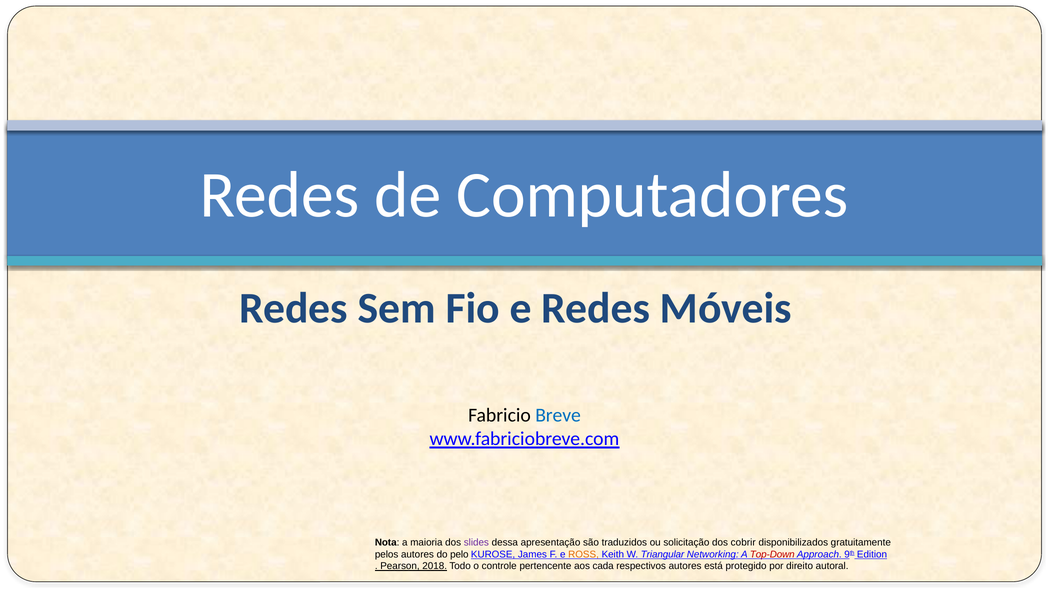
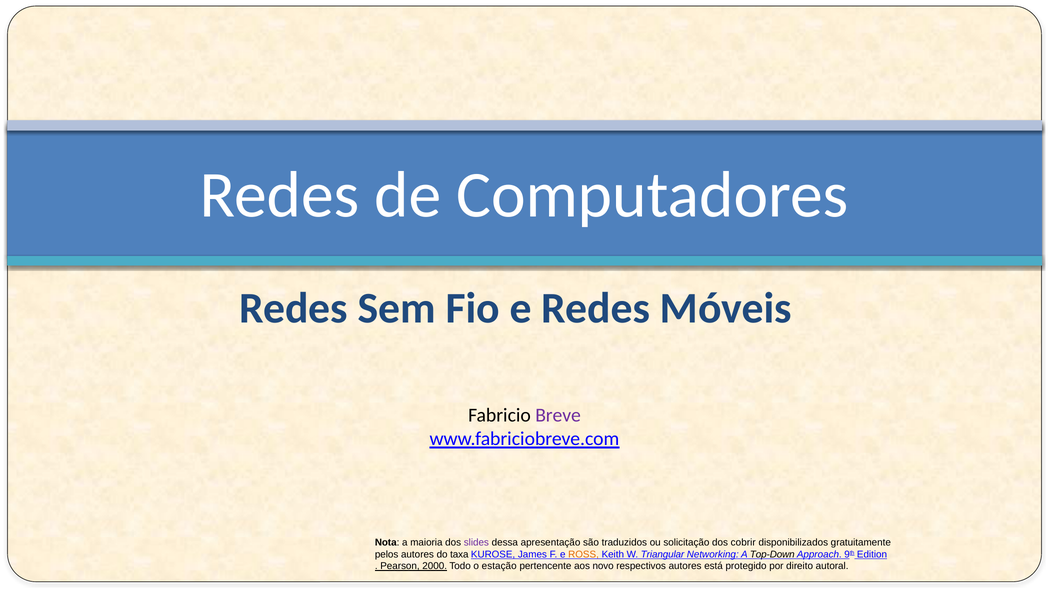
Breve colour: blue -> purple (558, 415)
pelo: pelo -> taxa (459, 554)
Top-Down colour: red -> black (772, 554)
2018: 2018 -> 2000 (435, 566)
controle: controle -> estação (499, 566)
cada: cada -> novo (603, 566)
